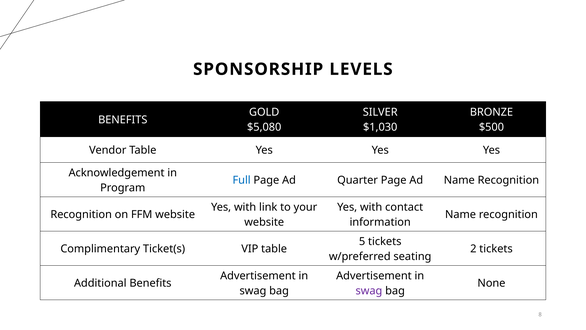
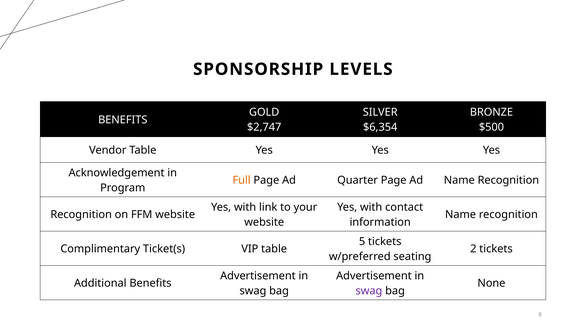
$5,080: $5,080 -> $2,747 (264, 127)
$1,030: $1,030 -> $6,354 (380, 127)
Full colour: blue -> orange (242, 180)
